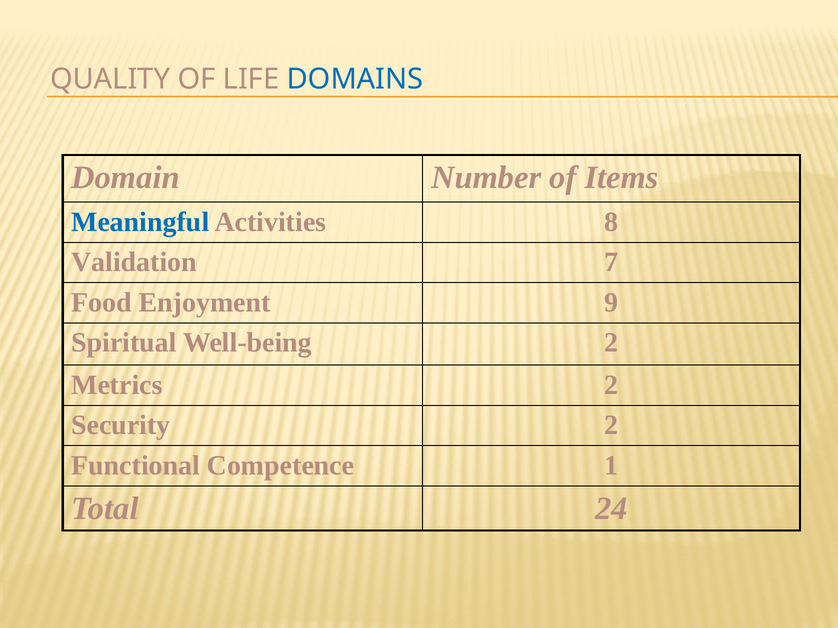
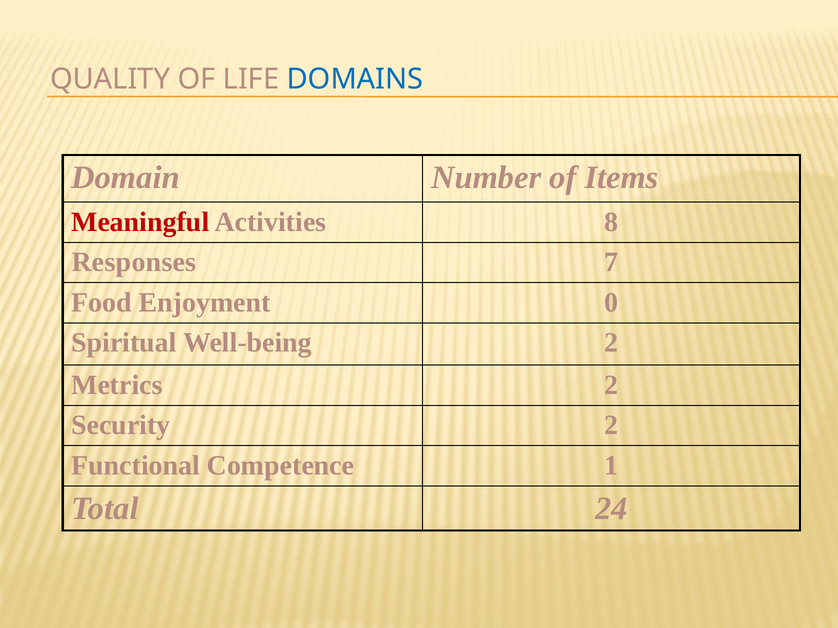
Meaningful colour: blue -> red (140, 222)
Validation: Validation -> Responses (134, 262)
9: 9 -> 0 (611, 303)
